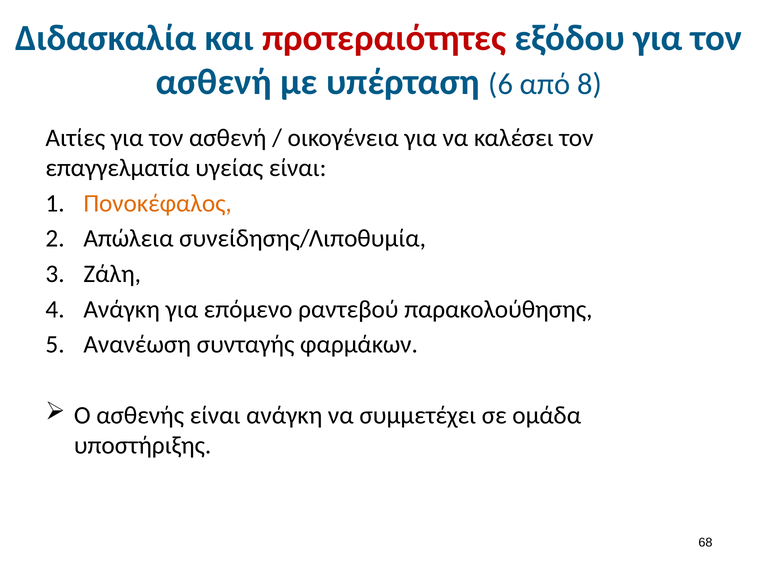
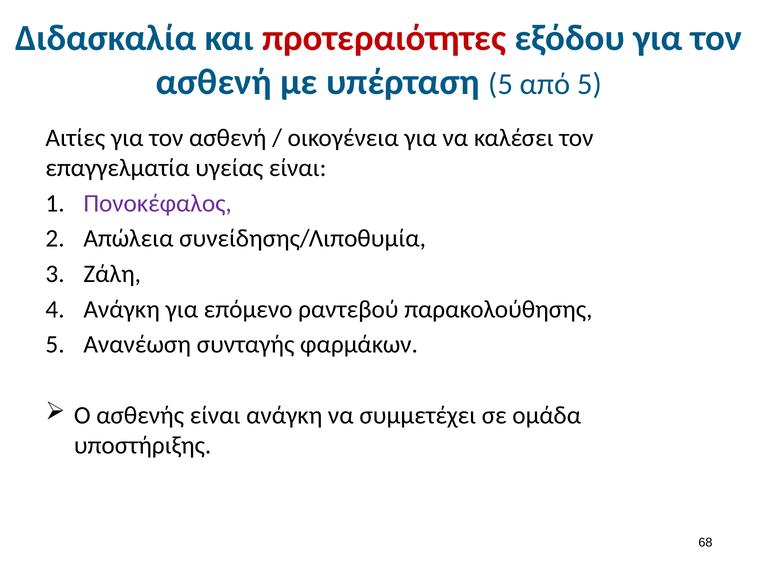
υπέρταση 6: 6 -> 5 (501, 84)
από 8: 8 -> 5 (589, 84)
Πονοκέφαλος colour: orange -> purple (158, 204)
